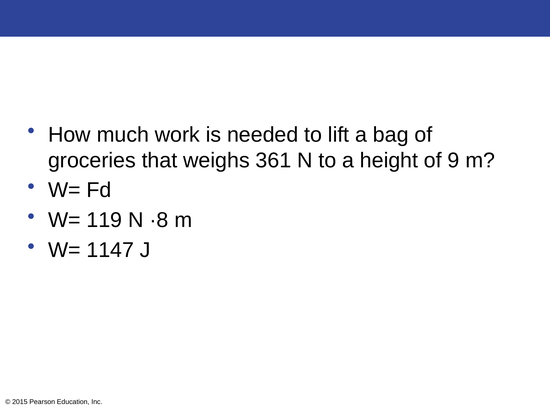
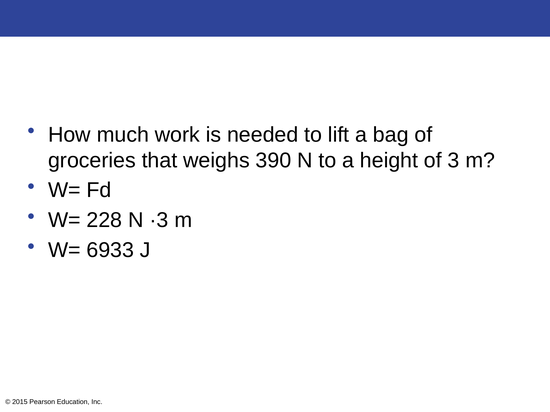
361: 361 -> 390 (273, 160)
9: 9 -> 3 (454, 160)
119: 119 -> 228 (104, 220)
·8: ·8 -> ·3 (159, 220)
1147: 1147 -> 6933 (110, 250)
